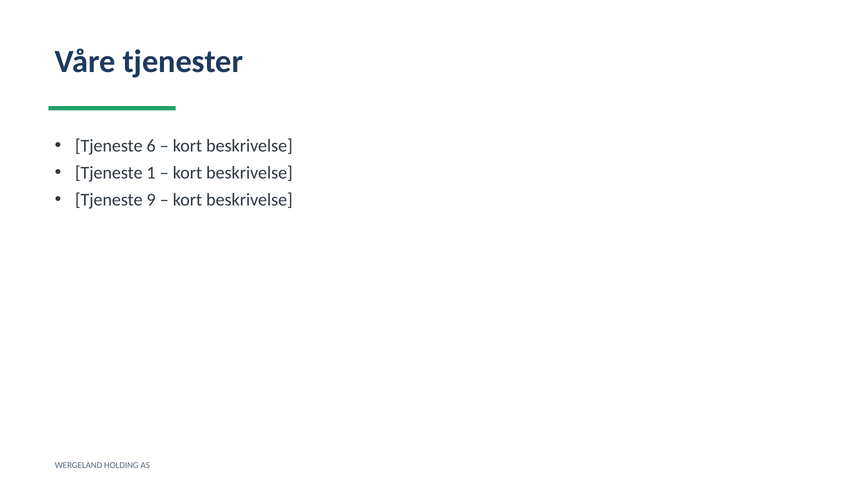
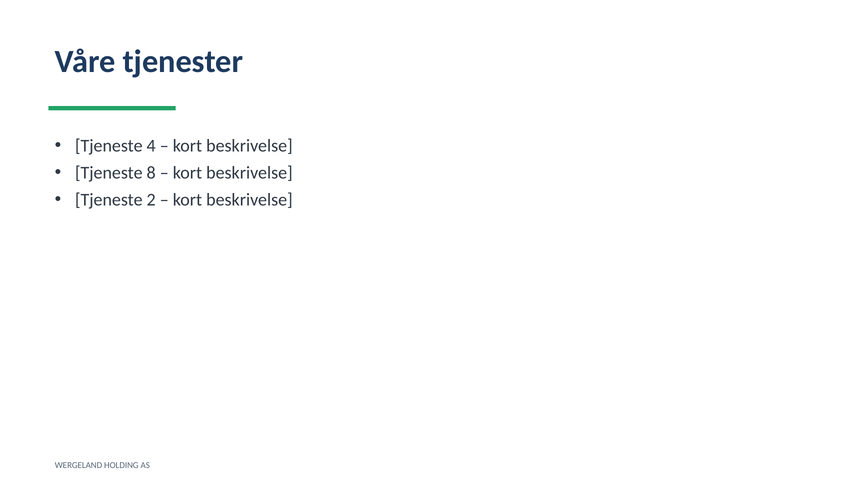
6: 6 -> 4 (151, 146)
1: 1 -> 8 (151, 173)
9: 9 -> 2 (151, 200)
